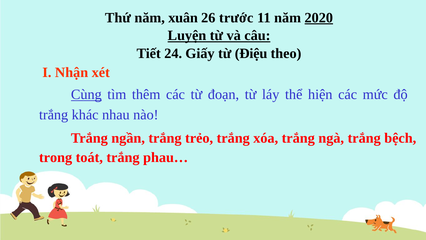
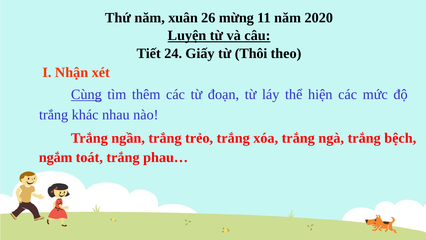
trước: trước -> mừng (236, 18)
2020 underline: present -> none (319, 18)
Điệu: Điệu -> Thôi (251, 53)
trong: trong -> ngắm (56, 157)
